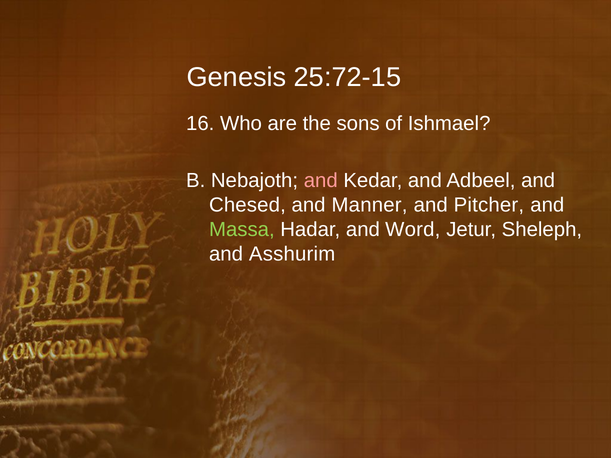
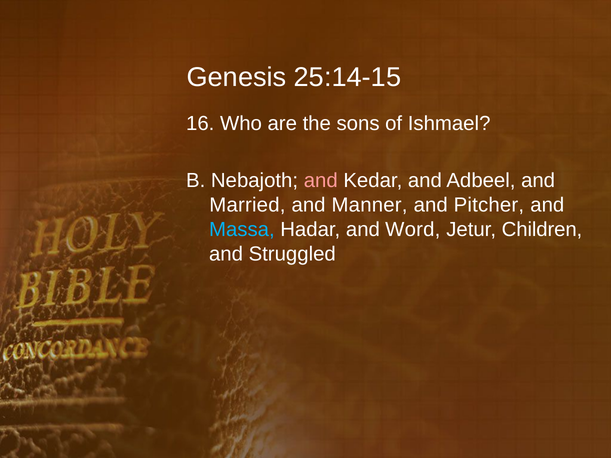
25:72-15: 25:72-15 -> 25:14-15 (347, 77)
Chesed: Chesed -> Married (247, 205)
Massa colour: light green -> light blue (242, 230)
Sheleph: Sheleph -> Children (542, 230)
Asshurim: Asshurim -> Struggled (292, 254)
